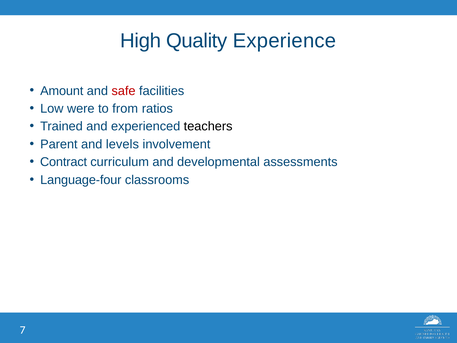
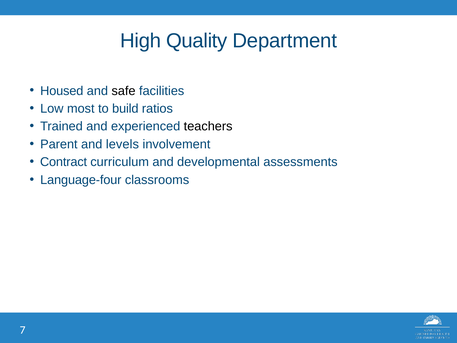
Experience: Experience -> Department (285, 41)
Amount: Amount -> Housed (62, 91)
safe colour: red -> black (124, 91)
were: were -> most (81, 109)
from: from -> build (125, 109)
